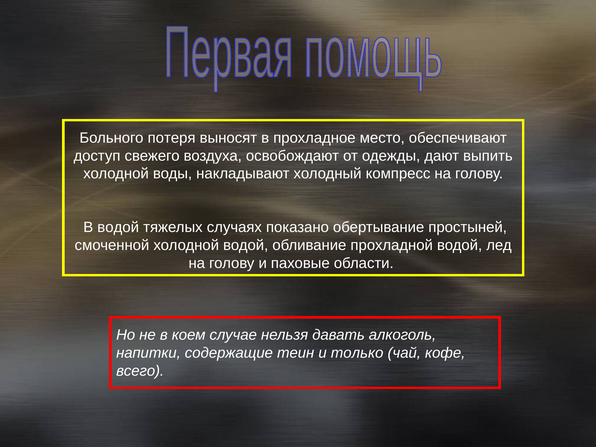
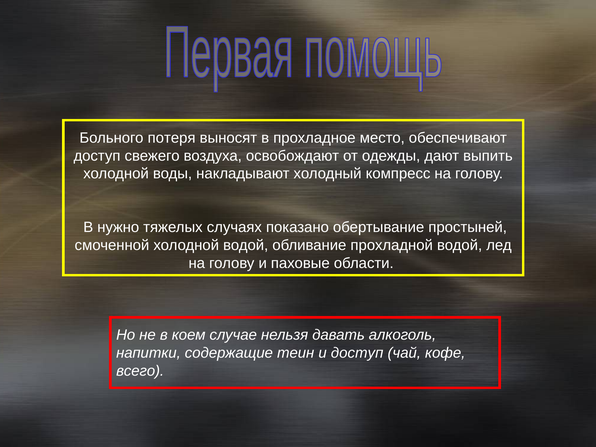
В водой: водой -> нужно (118, 227)
и только: только -> доступ (357, 353)
